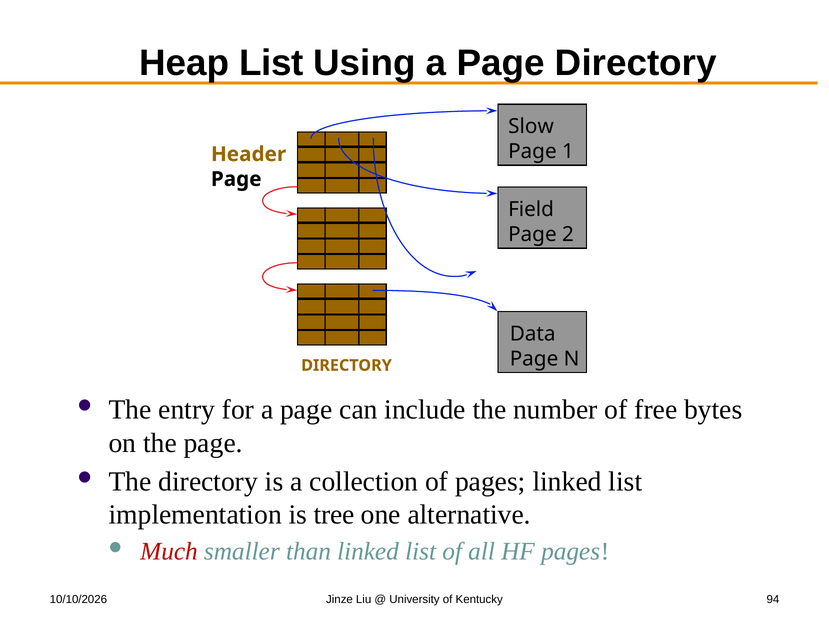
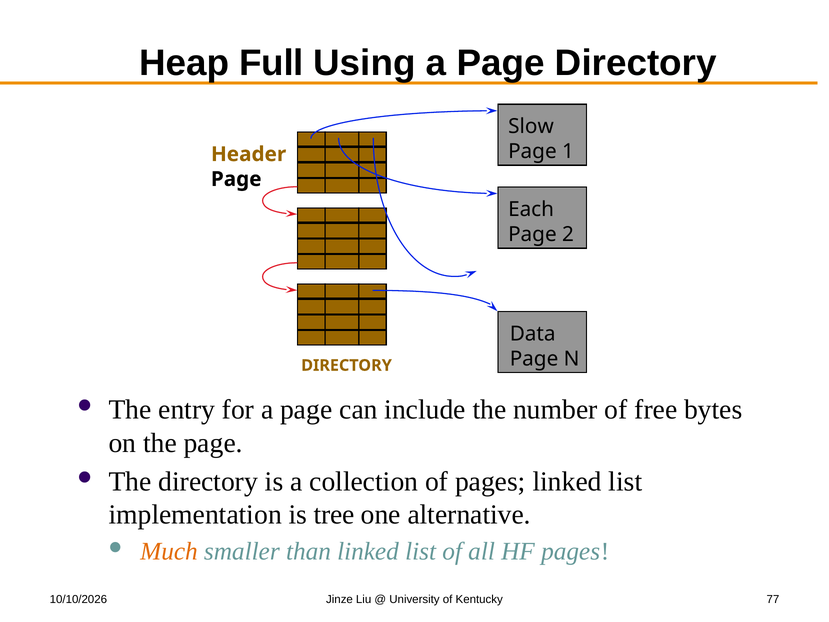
Heap List: List -> Full (272, 63)
Field: Field -> Each (531, 209)
Much colour: red -> orange (169, 551)
94: 94 -> 77 (773, 599)
